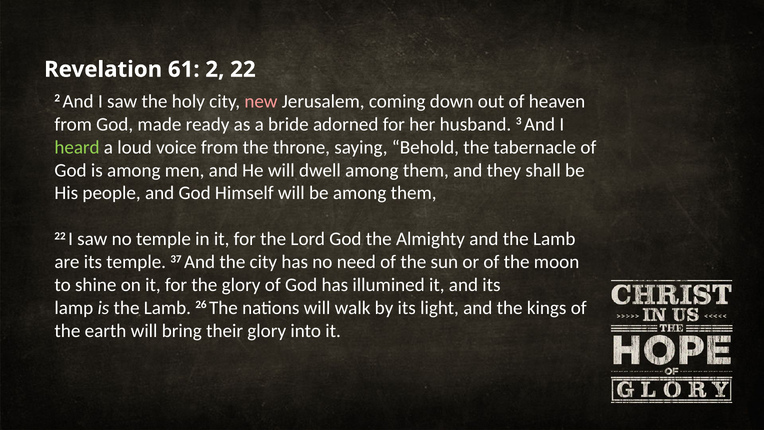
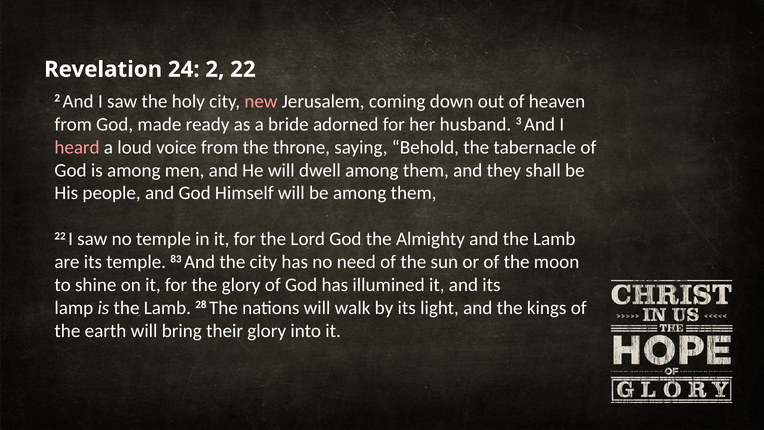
61: 61 -> 24 (184, 69)
heard colour: light green -> pink (77, 147)
37: 37 -> 83 (176, 259)
26: 26 -> 28 (201, 305)
